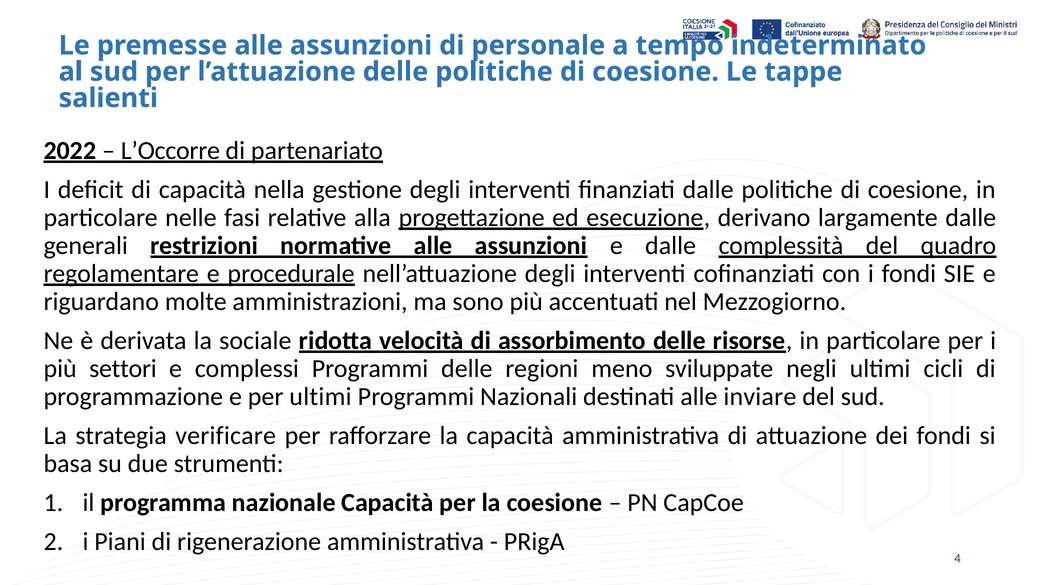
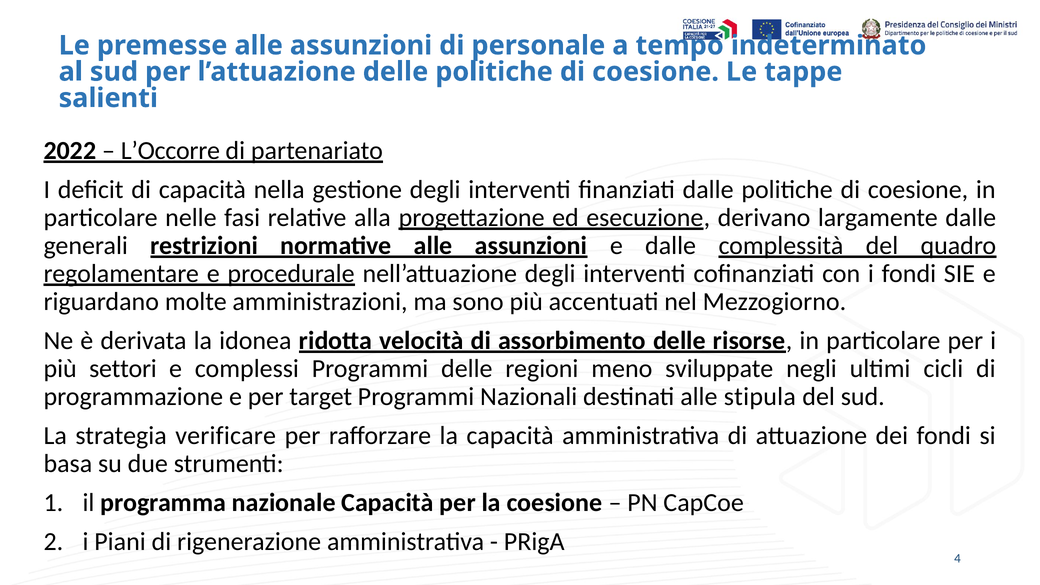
sociale: sociale -> idonea (255, 341)
per ultimi: ultimi -> target (321, 397)
inviare: inviare -> stipula (760, 397)
